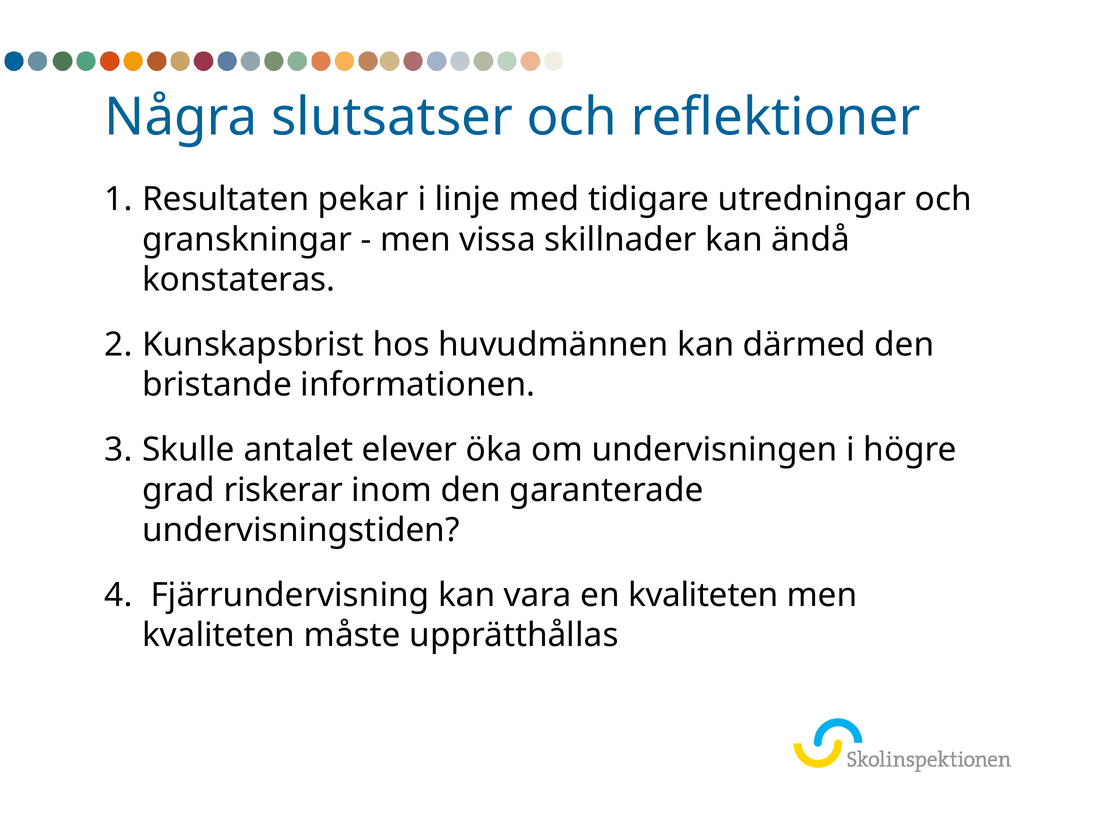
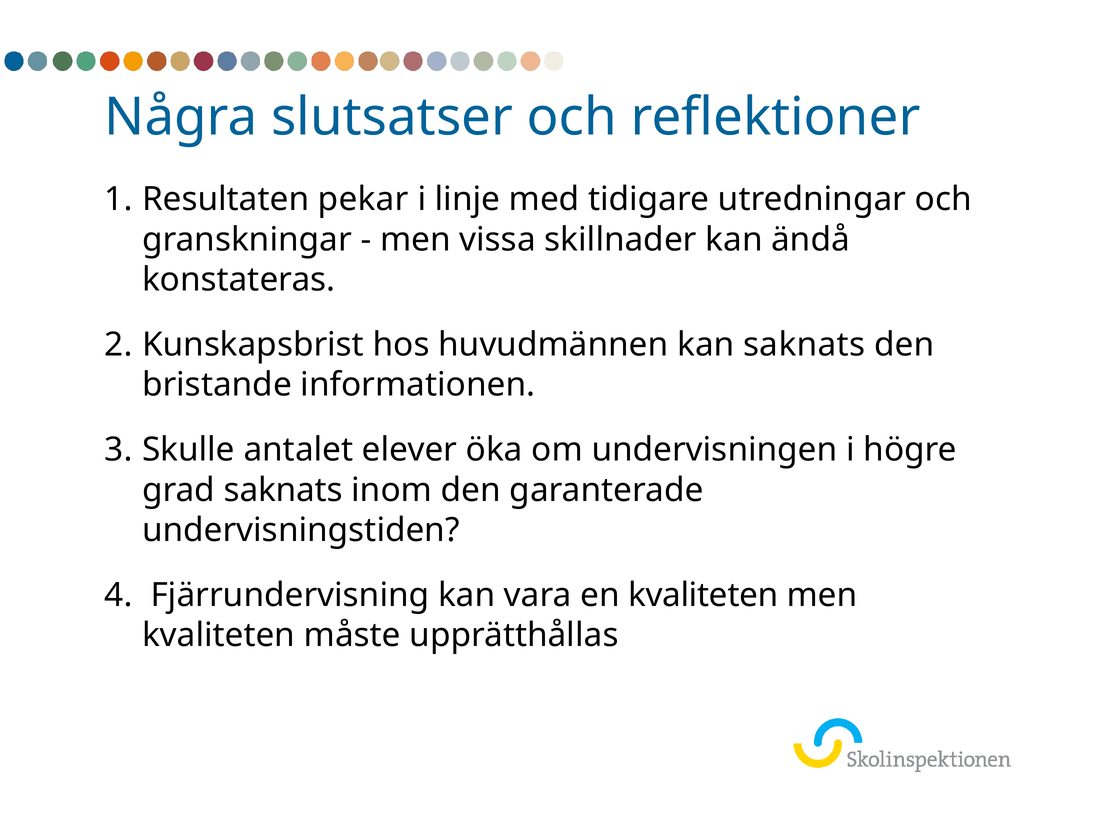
kan därmed: därmed -> saknats (804, 345)
grad riskerar: riskerar -> saknats (283, 490)
